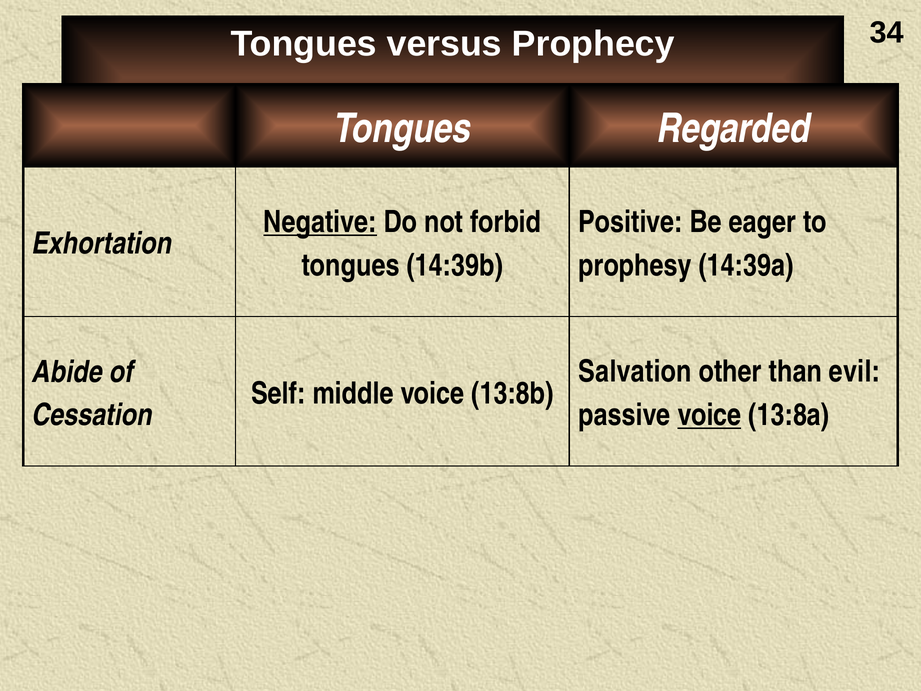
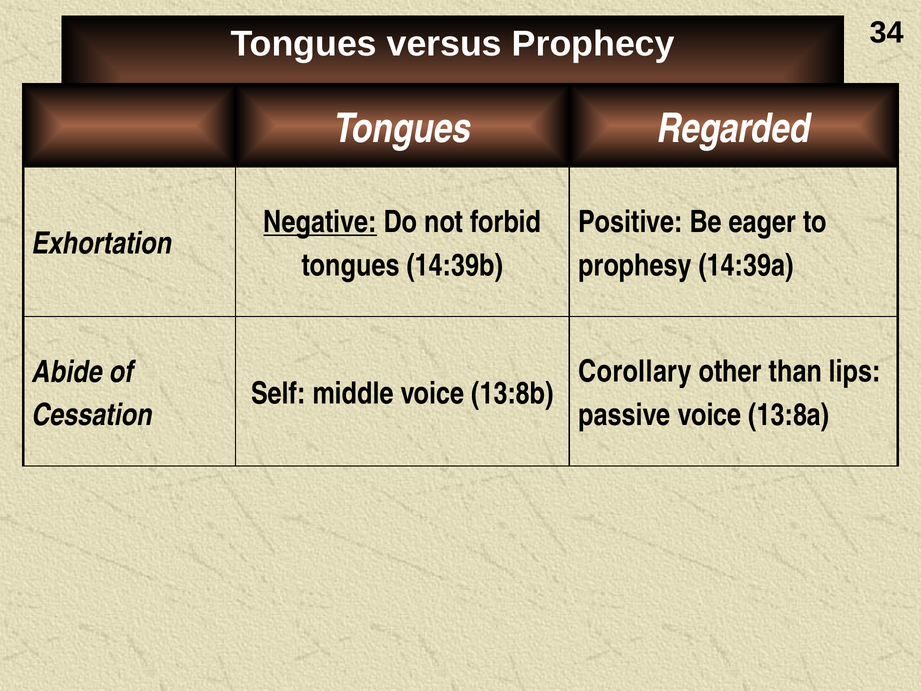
Salvation: Salvation -> Corollary (635, 372)
evil: evil -> lips (855, 372)
voice underline: present -> none (709, 415)
